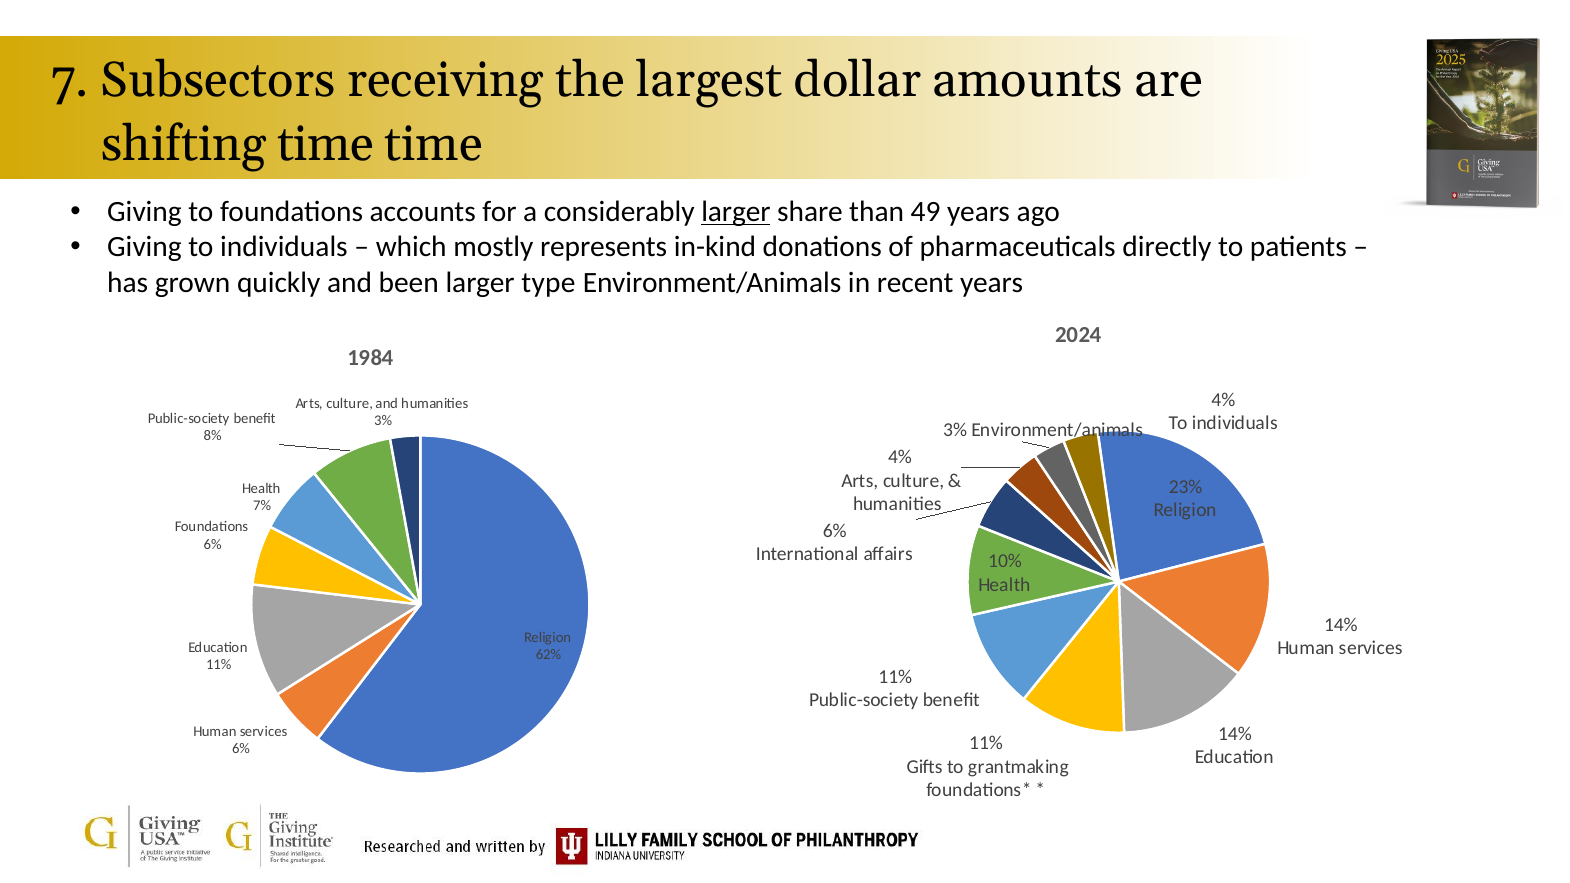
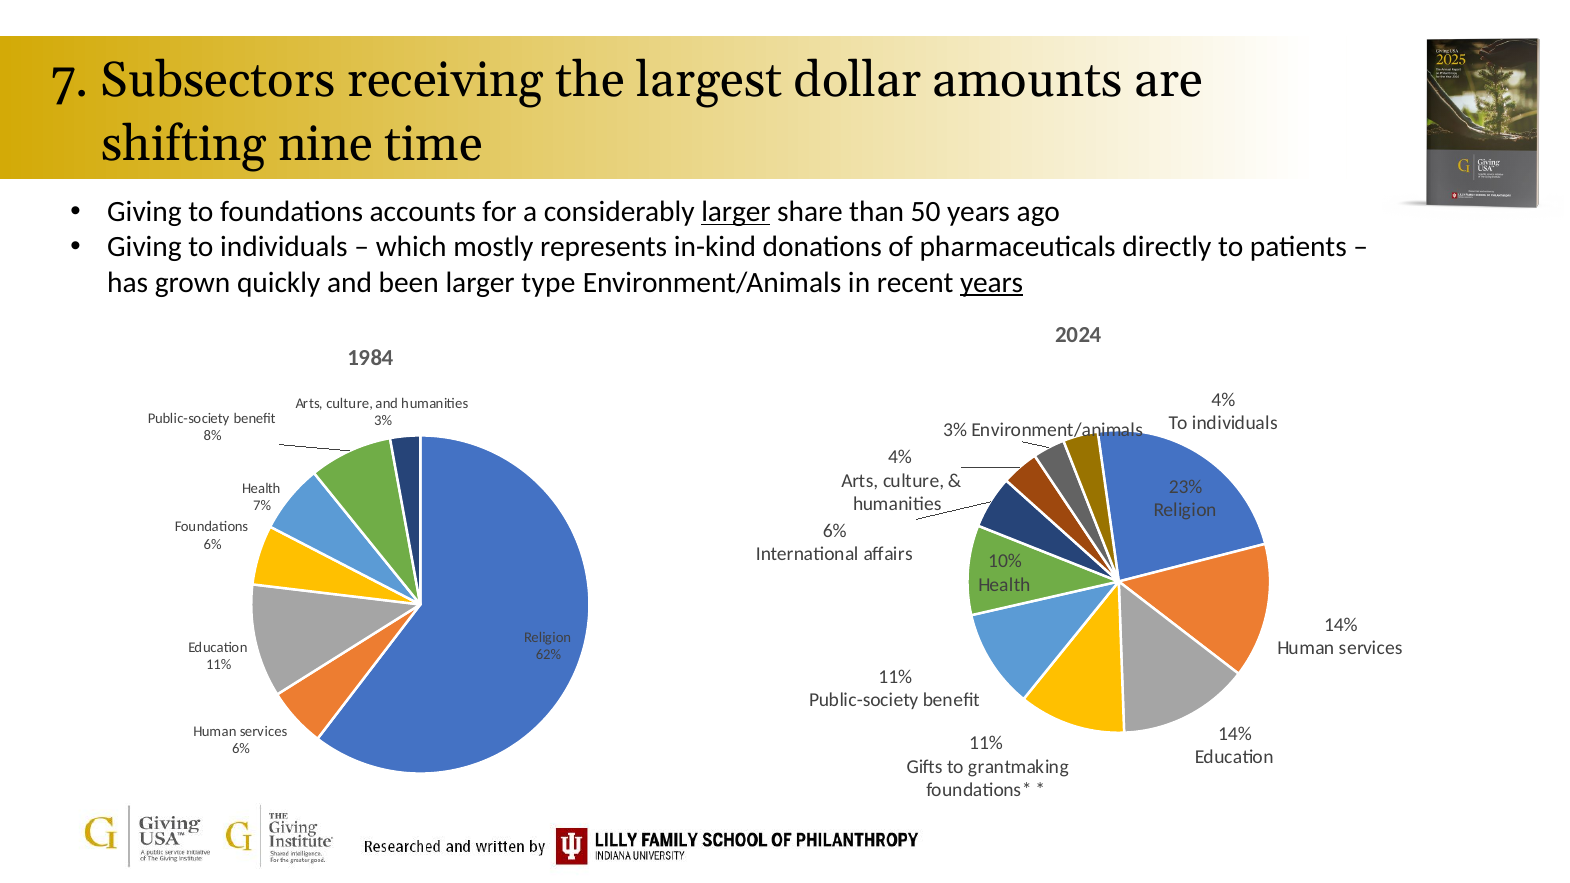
shifting time: time -> nine (326, 144)
49: 49 -> 50 (926, 212)
years underline: none -> present (992, 283)
